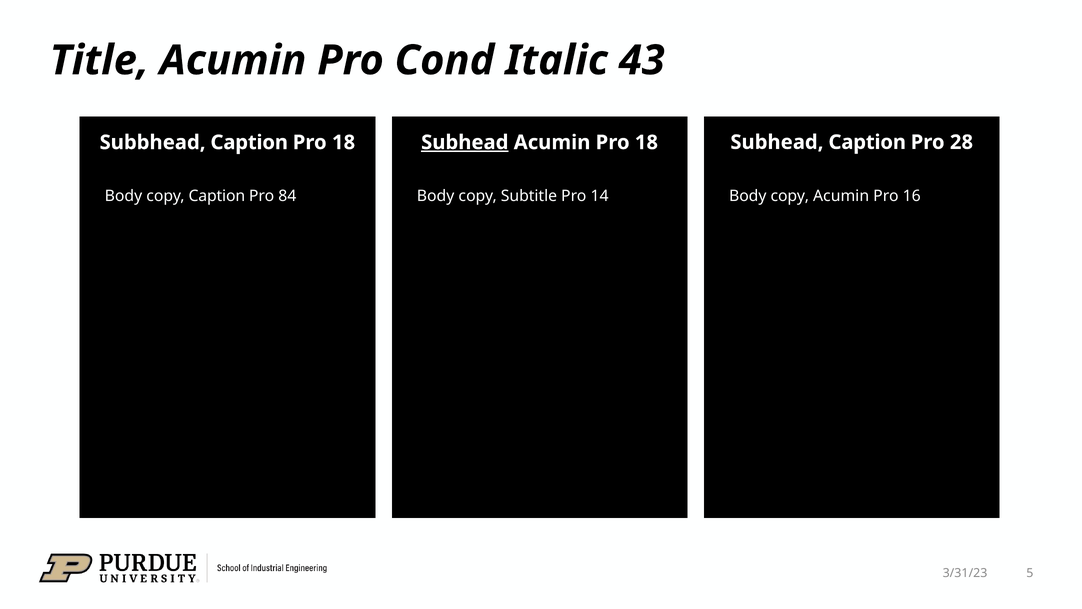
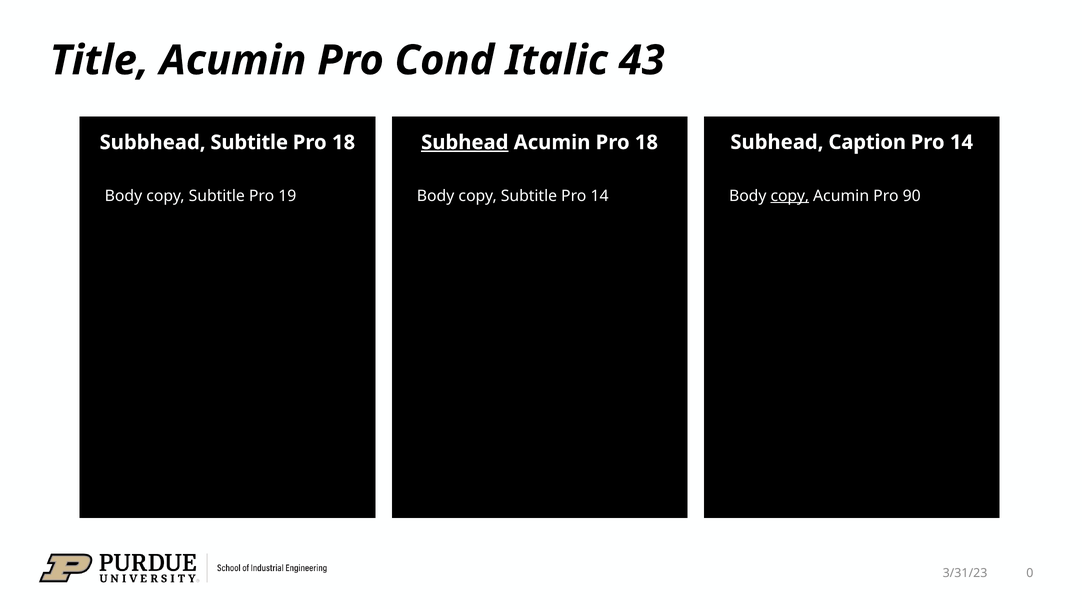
Subbhead Caption: Caption -> Subtitle (249, 142)
28: 28 -> 14 (961, 142)
Caption: Caption -> Subtitle (217, 196)
84: 84 -> 19 (287, 196)
copy underline: none -> present (790, 196)
16: 16 -> 90 (912, 196)
5: 5 -> 0 (1030, 573)
